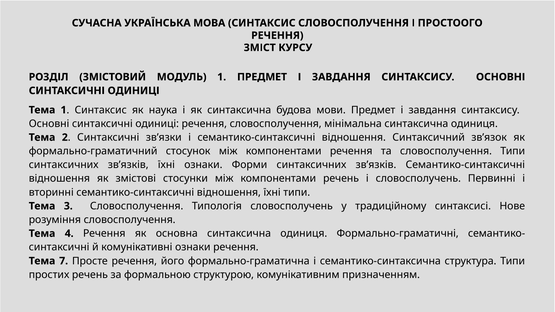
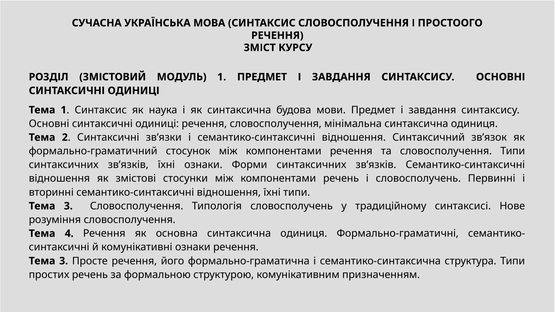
7: 7 -> 3 (64, 261)
